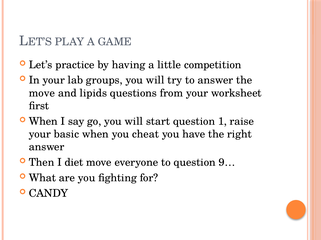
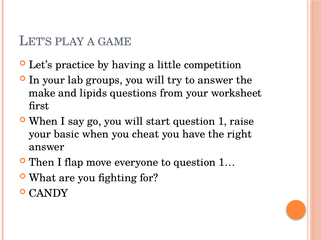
move: move -> make (42, 93)
diet: diet -> flap (74, 163)
9…: 9… -> 1… (227, 163)
